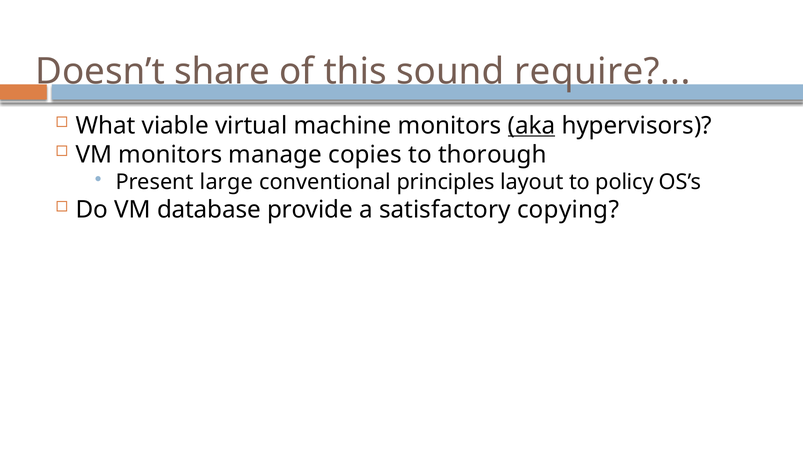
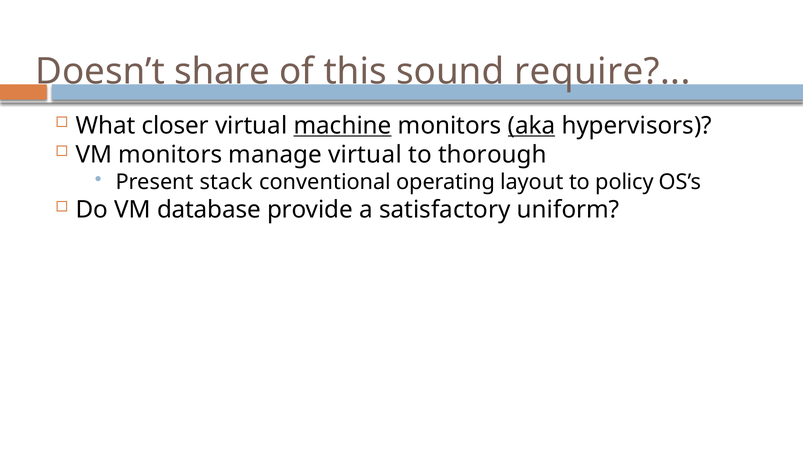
viable: viable -> closer (175, 125)
machine underline: none -> present (343, 125)
manage copies: copies -> virtual (365, 155)
large: large -> stack (226, 182)
principles: principles -> operating (446, 182)
copying: copying -> uniform (568, 210)
